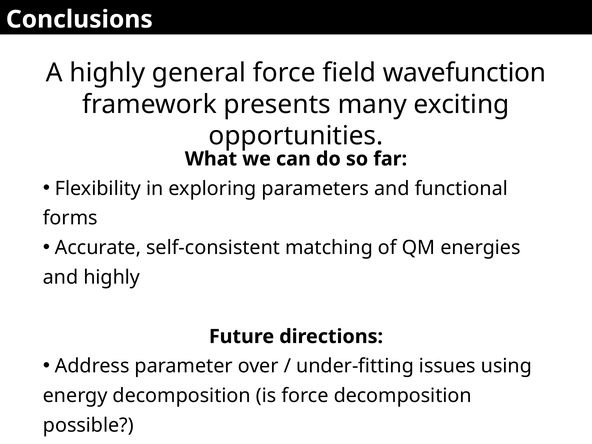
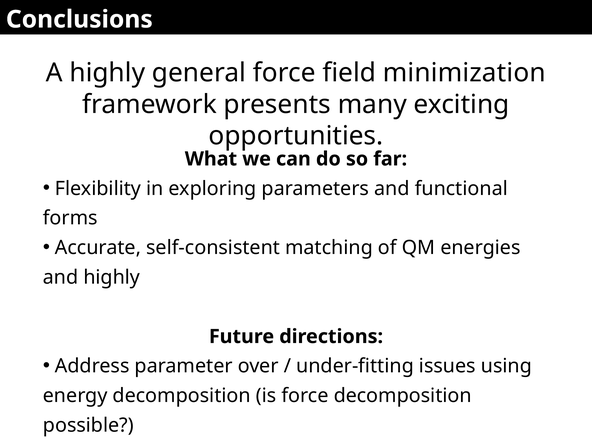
wavefunction: wavefunction -> minimization (464, 73)
